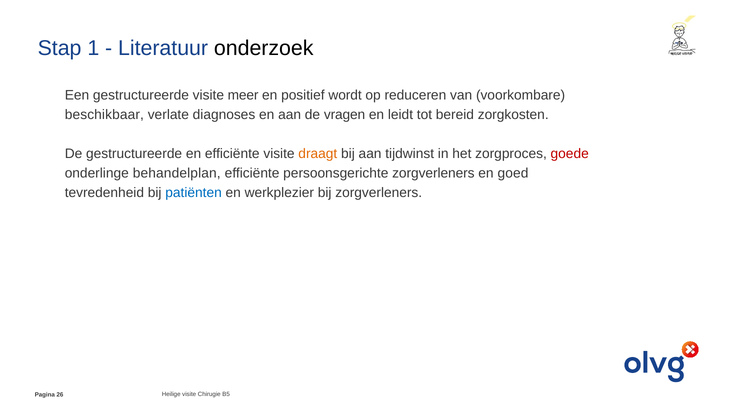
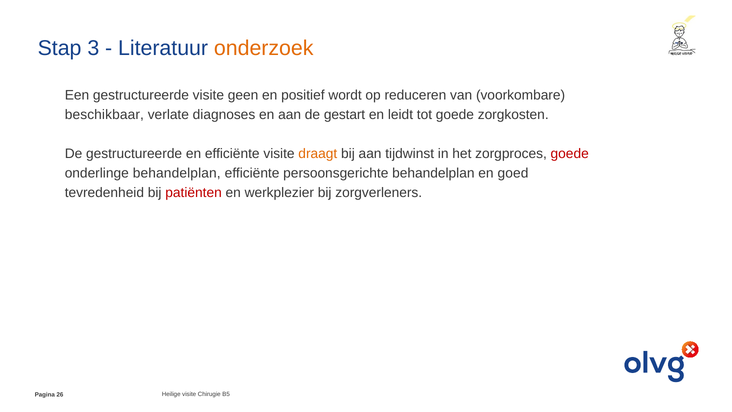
1: 1 -> 3 (93, 48)
onderzoek colour: black -> orange (264, 48)
meer: meer -> geen (243, 95)
vragen: vragen -> gestart (345, 115)
tot bereid: bereid -> goede (455, 115)
persoonsgerichte zorgverleners: zorgverleners -> behandelplan (433, 173)
patiënten colour: blue -> red (194, 192)
